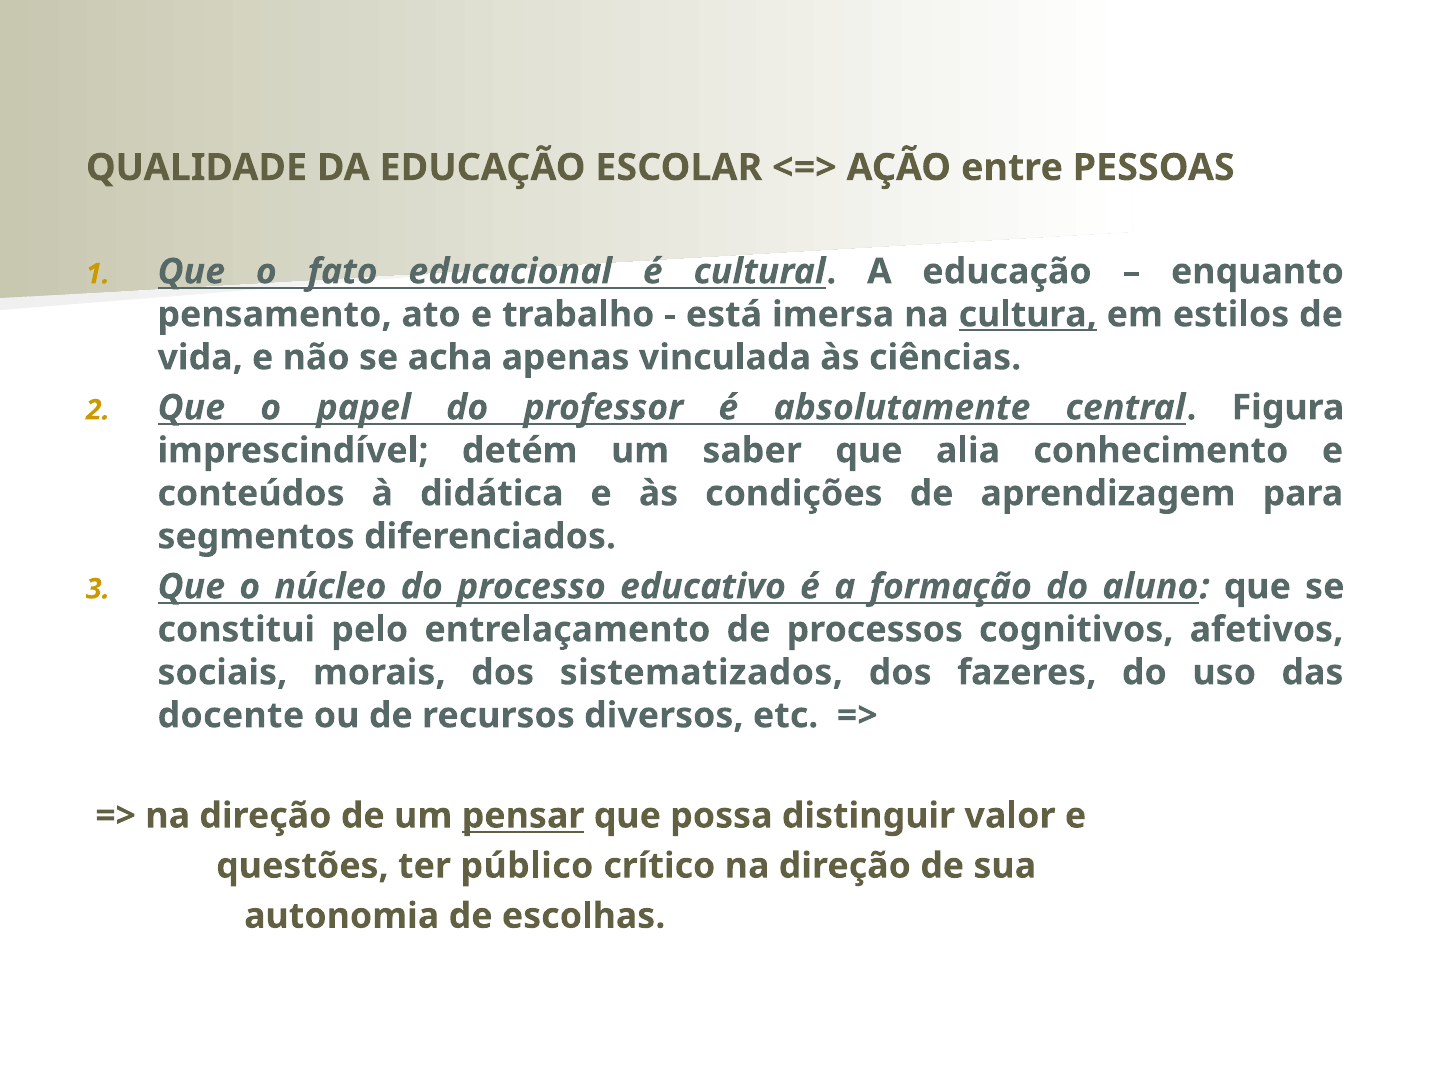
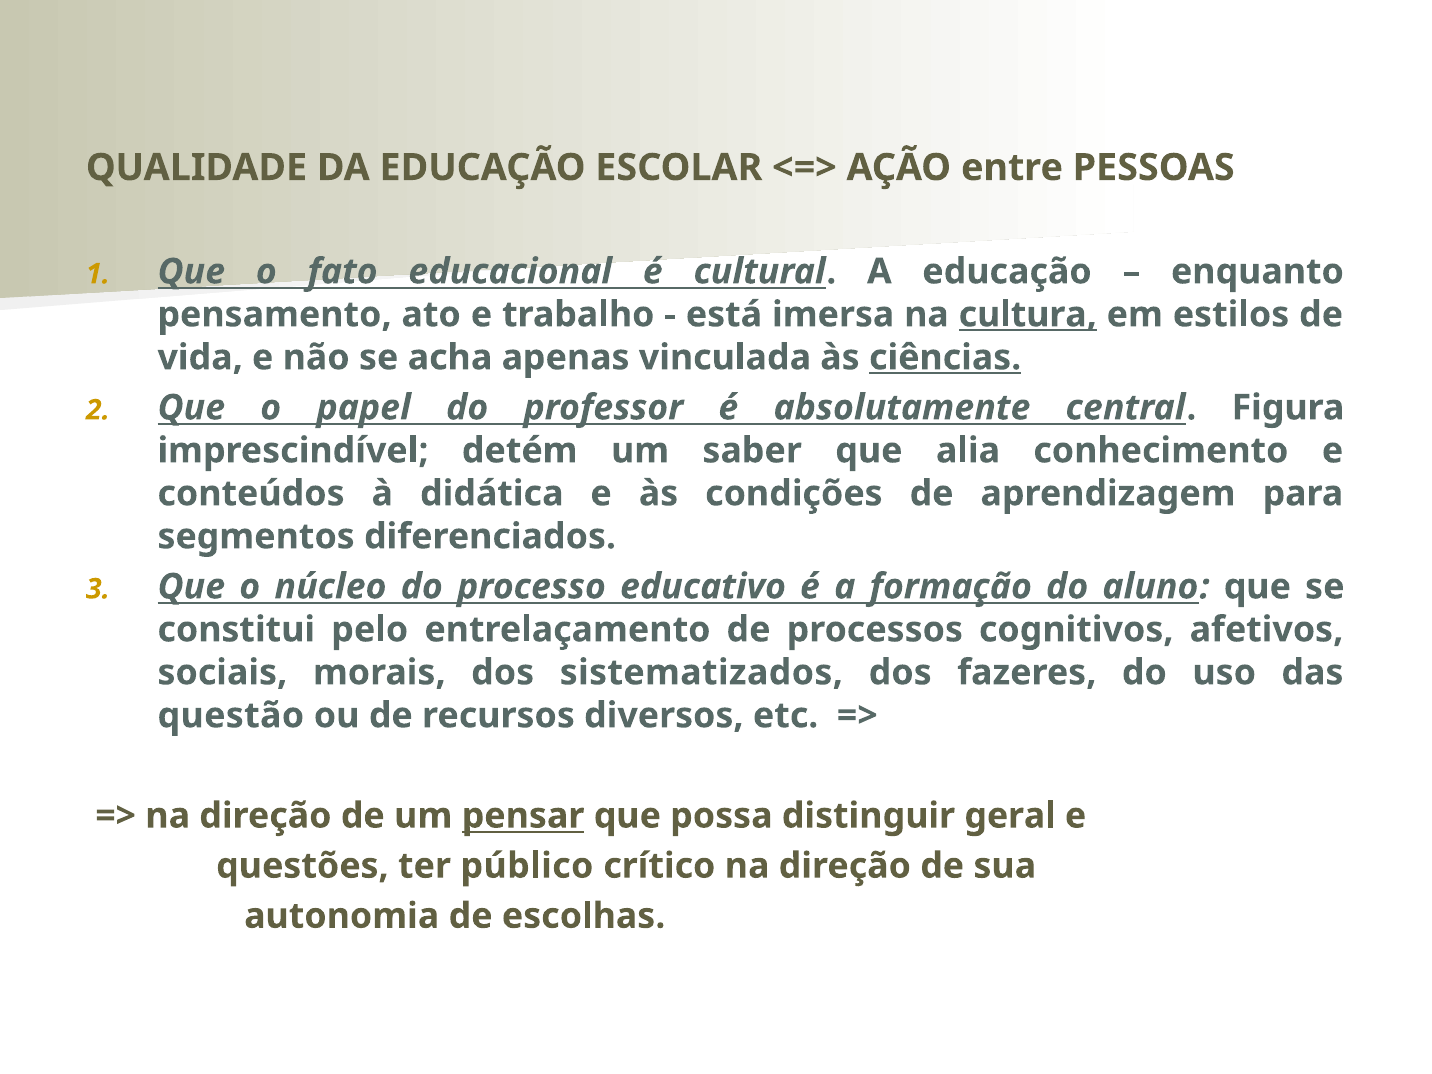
ciências underline: none -> present (945, 358)
docente: docente -> questão (231, 716)
valor: valor -> geral (1010, 816)
